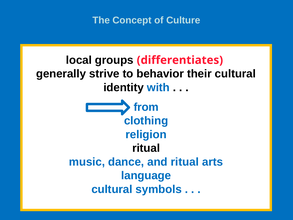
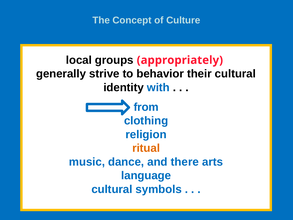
differentiates: differentiates -> appropriately (180, 60)
ritual colour: black -> orange (146, 148)
and ritual: ritual -> there (185, 162)
